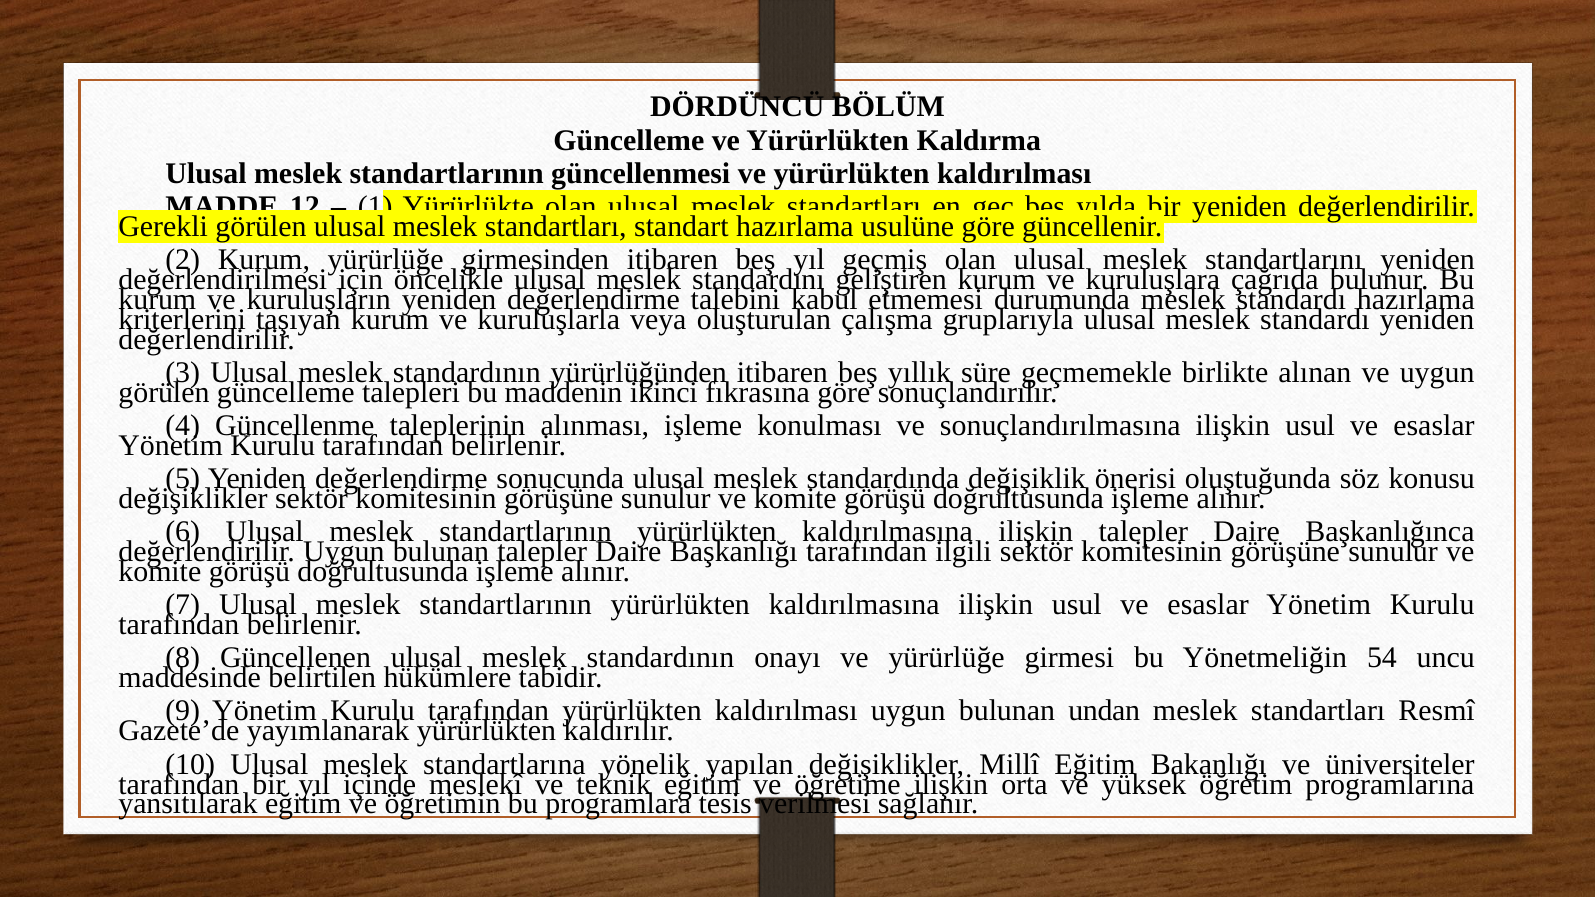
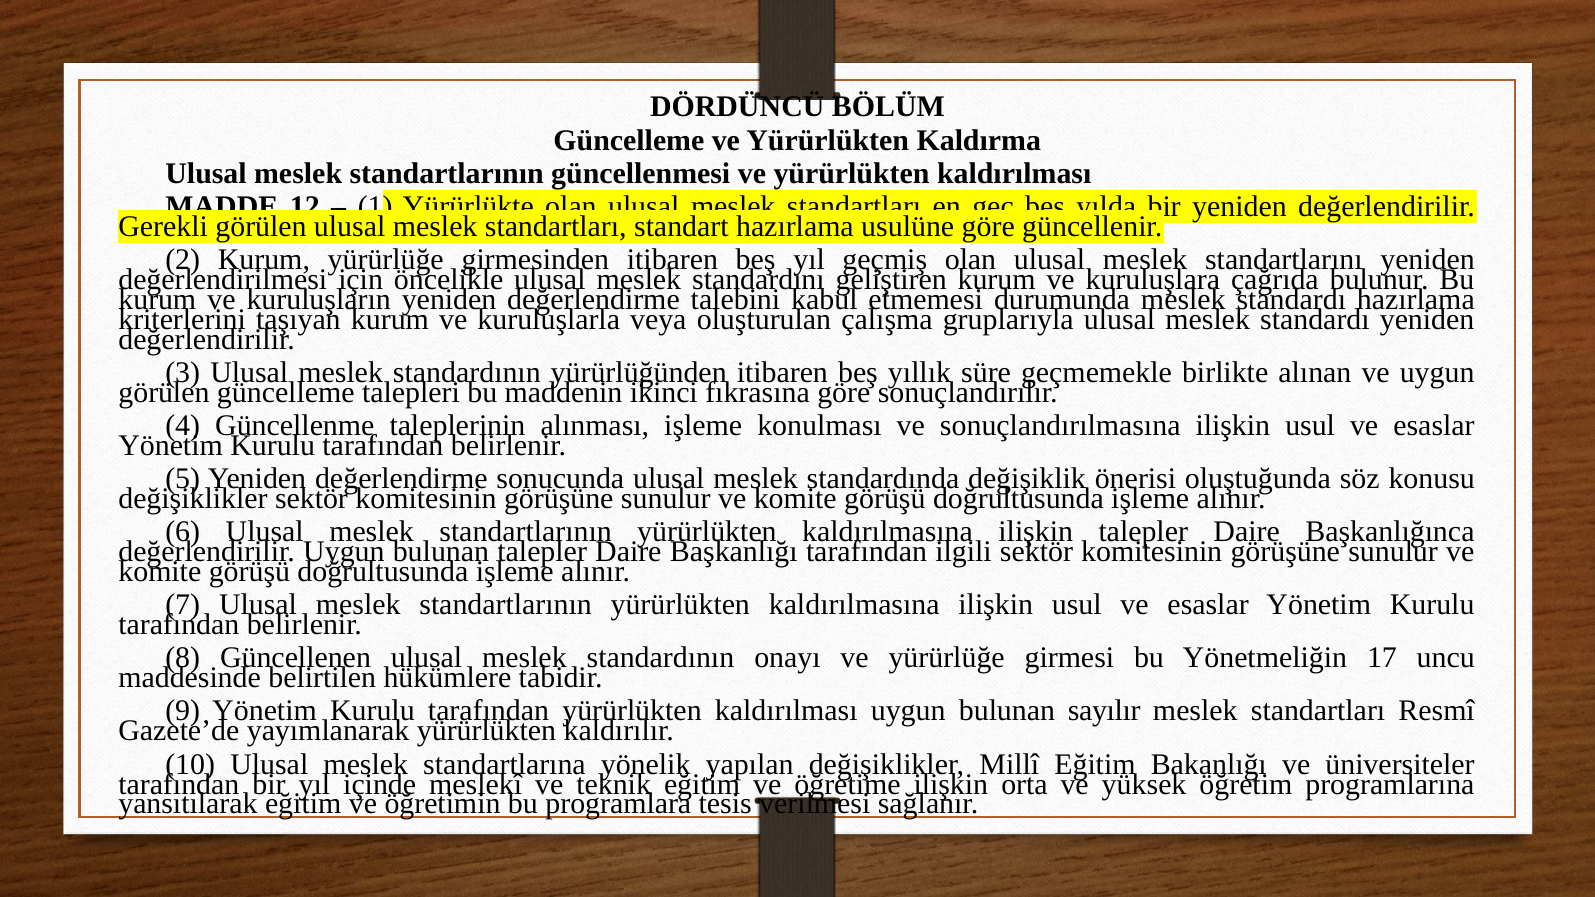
54: 54 -> 17 (1382, 658)
undan: undan -> sayılır (1104, 711)
